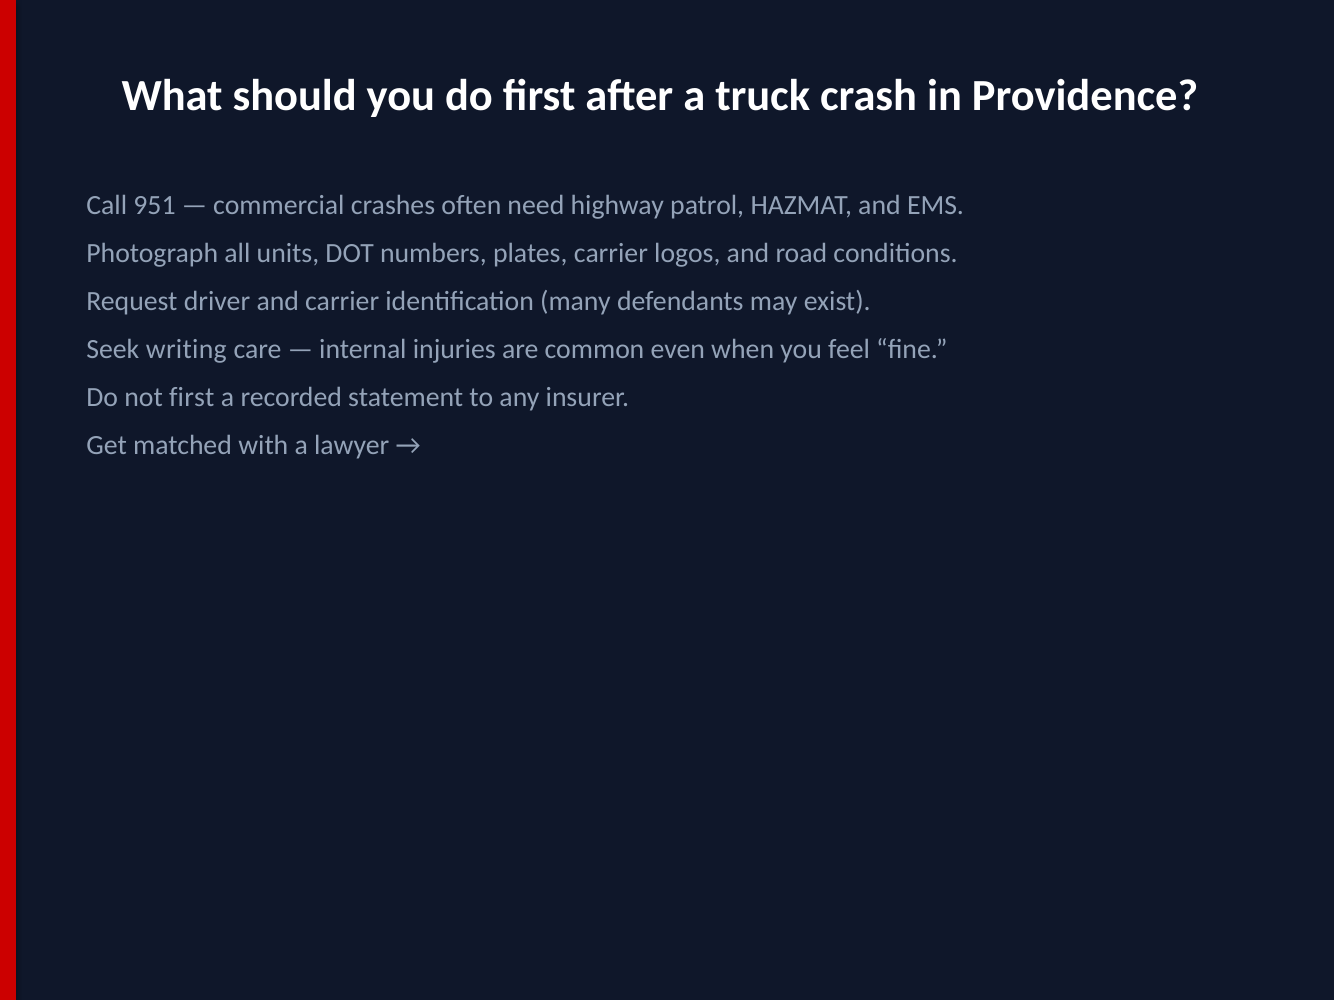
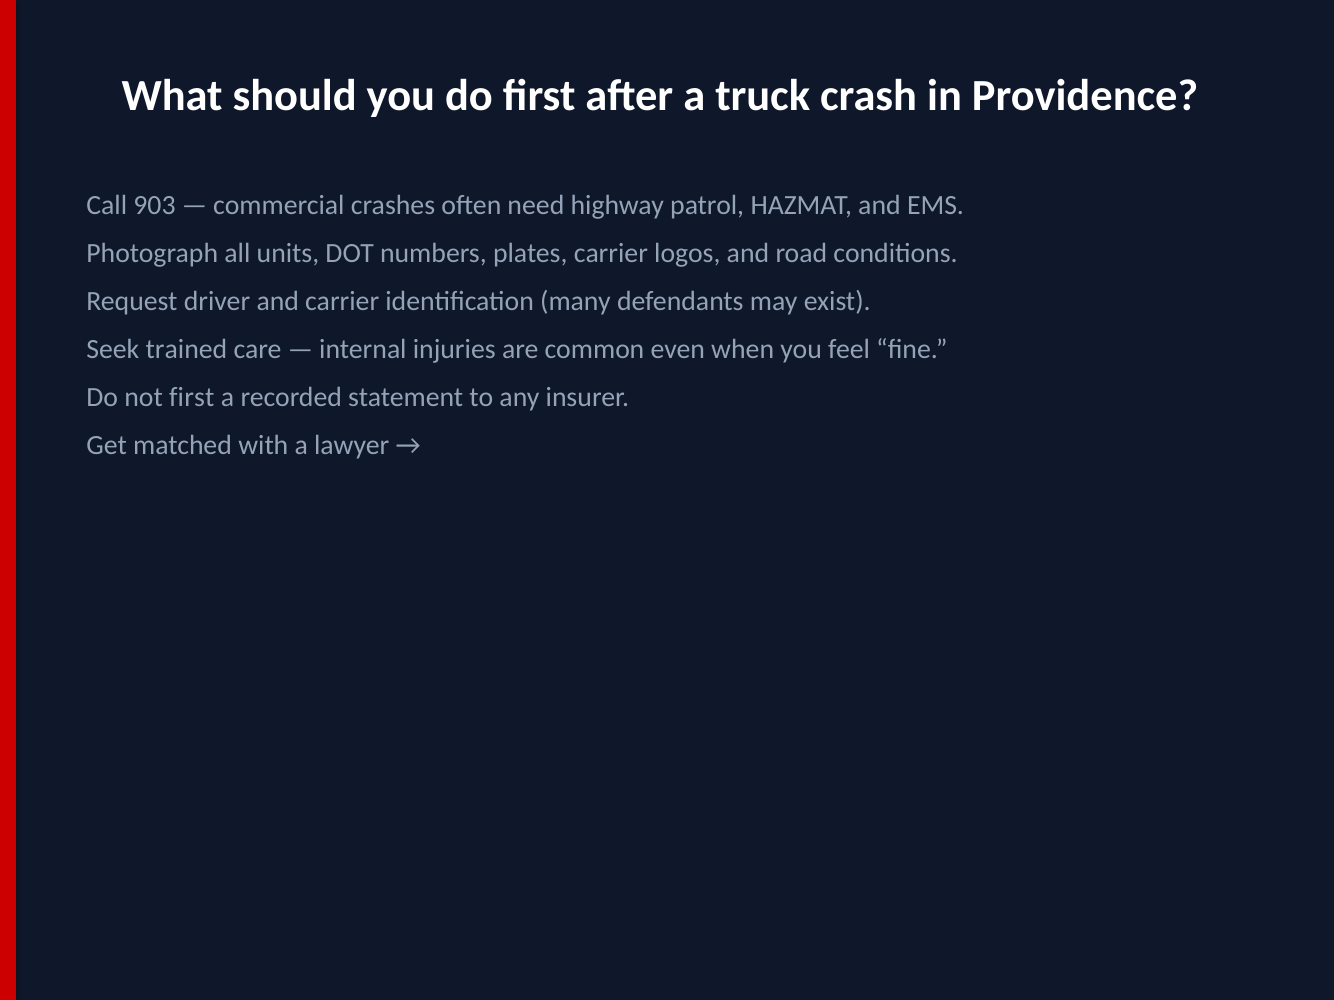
951: 951 -> 903 (155, 205)
writing: writing -> trained (186, 350)
